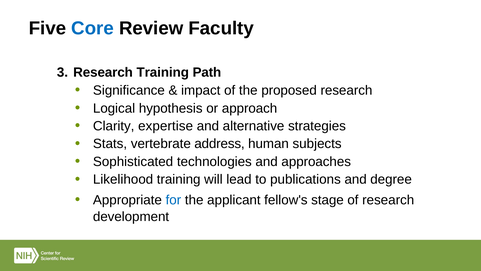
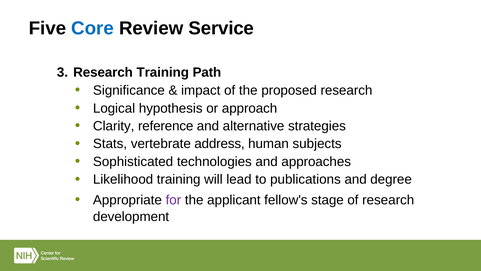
Faculty: Faculty -> Service (221, 28)
expertise: expertise -> reference (166, 126)
for colour: blue -> purple (173, 200)
